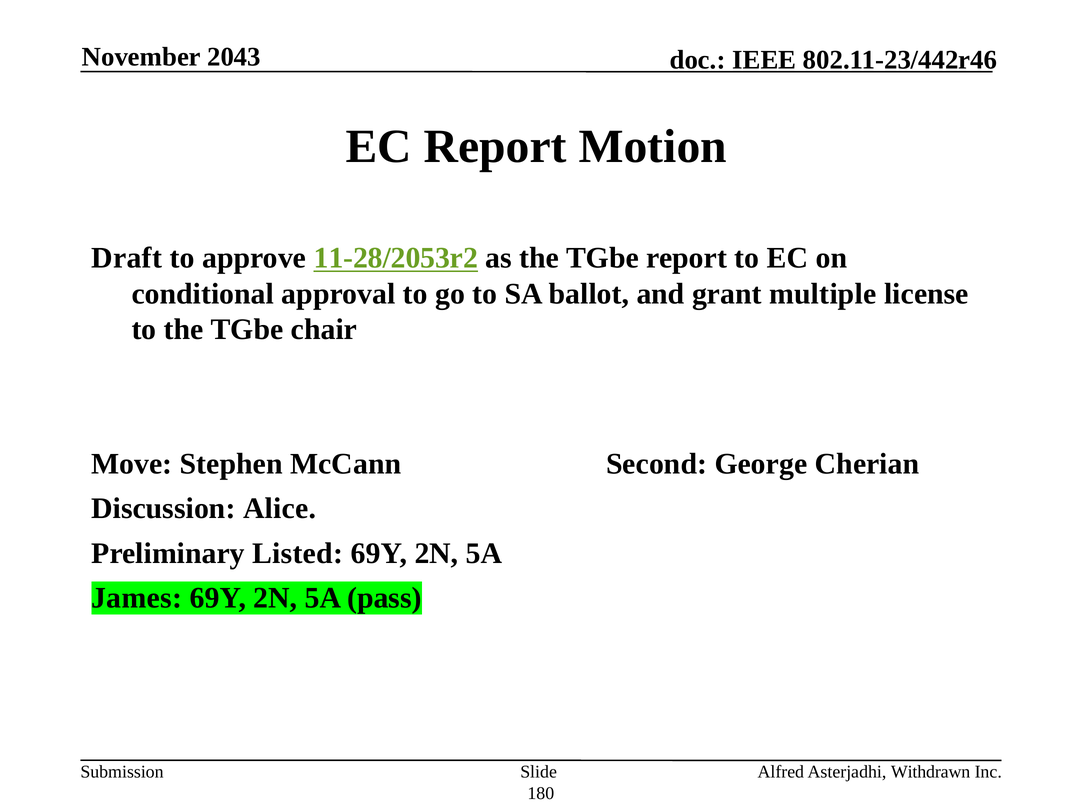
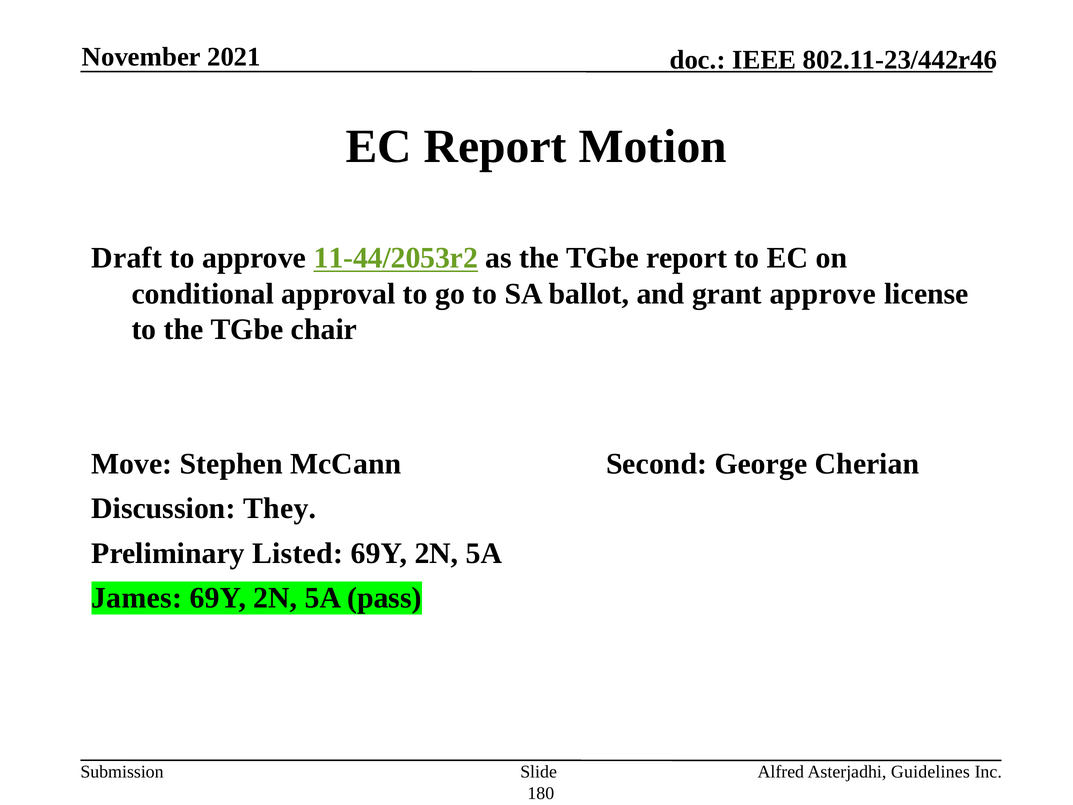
2043: 2043 -> 2021 (234, 57)
11-28/2053r2: 11-28/2053r2 -> 11-44/2053r2 (396, 258)
grant multiple: multiple -> approve (823, 294)
Alice: Alice -> They (280, 508)
Withdrawn: Withdrawn -> Guidelines (930, 772)
